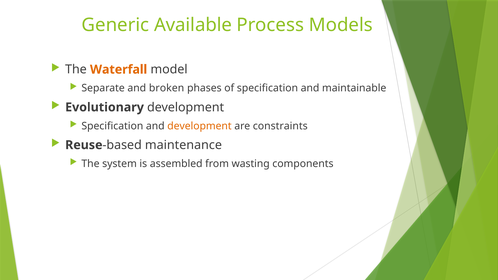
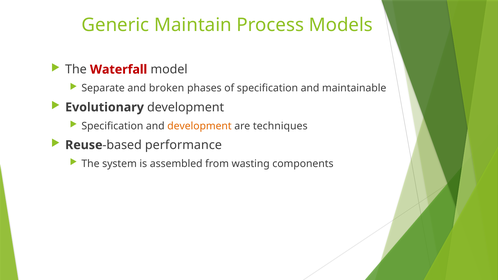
Available: Available -> Maintain (193, 25)
Waterfall colour: orange -> red (119, 70)
constraints: constraints -> techniques (280, 126)
maintenance: maintenance -> performance (183, 145)
